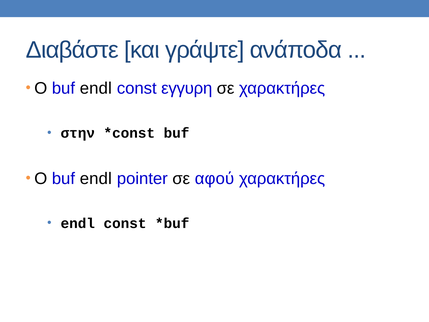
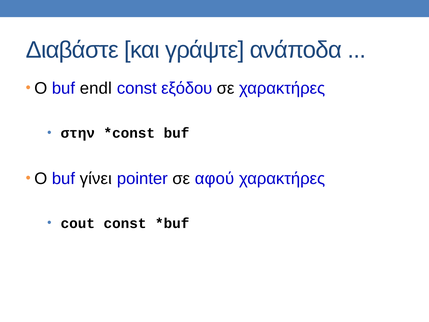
εγγυρη: εγγυρη -> εξόδου (187, 88)
endl: endl -> γίνει (96, 179)
endl: endl -> cout (78, 223)
